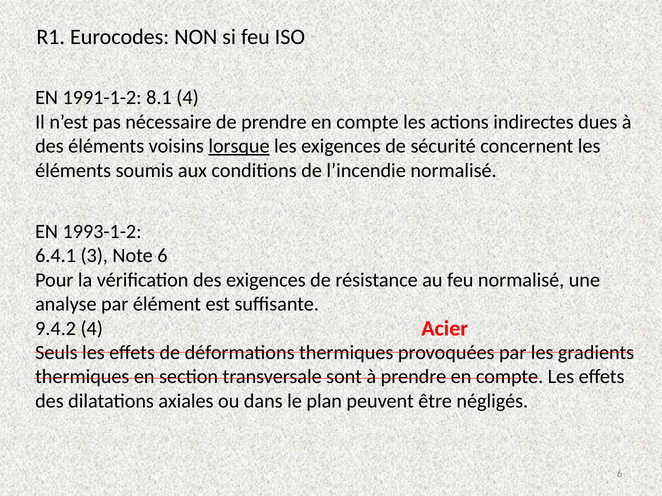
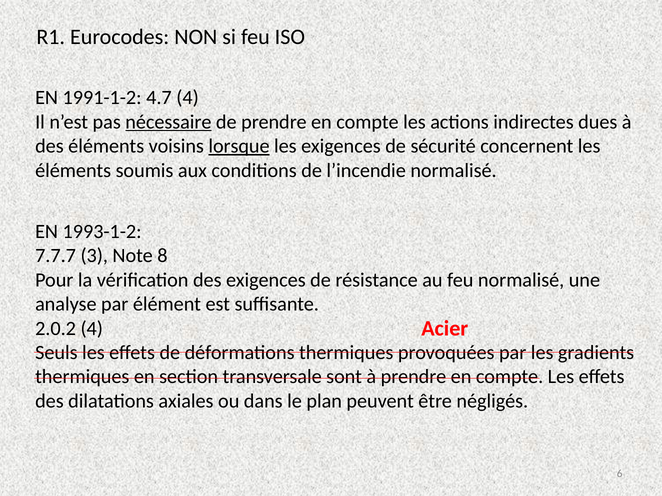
8.1: 8.1 -> 4.7 (159, 98)
nécessaire underline: none -> present (168, 122)
6.4.1: 6.4.1 -> 7.7.7 (56, 256)
Note 6: 6 -> 8 (162, 256)
9.4.2: 9.4.2 -> 2.0.2 (56, 329)
